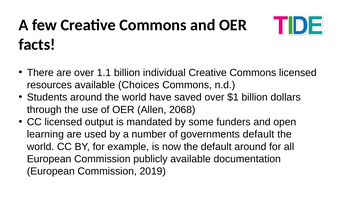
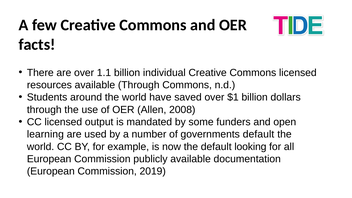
available Choices: Choices -> Through (139, 85)
2068: 2068 -> 2008 (182, 110)
default around: around -> looking (250, 147)
